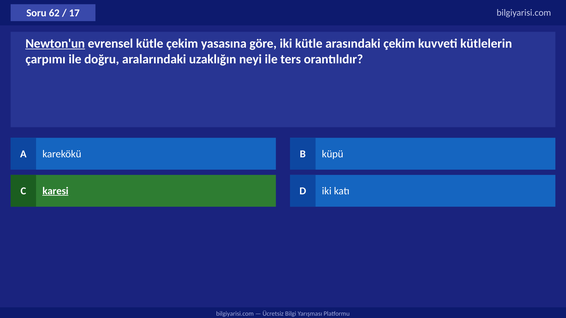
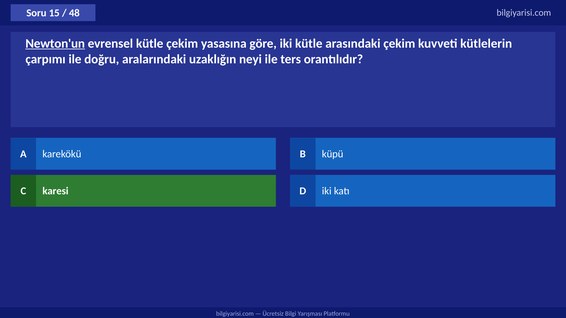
62: 62 -> 15 (54, 13)
17: 17 -> 48 (74, 13)
karesi underline: present -> none (55, 191)
